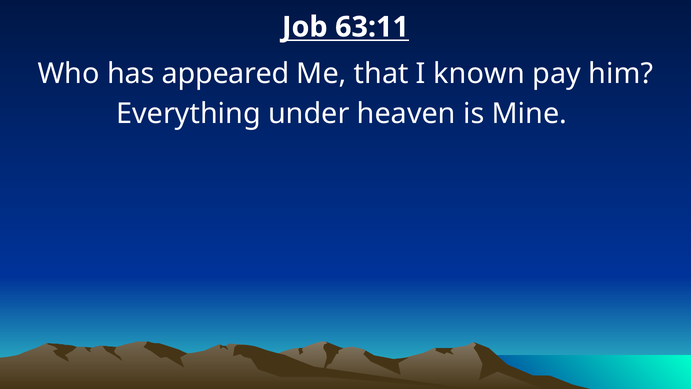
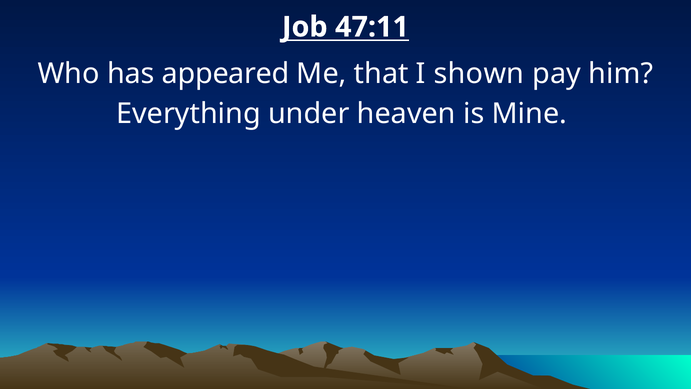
63:11: 63:11 -> 47:11 (372, 27)
known: known -> shown (479, 74)
